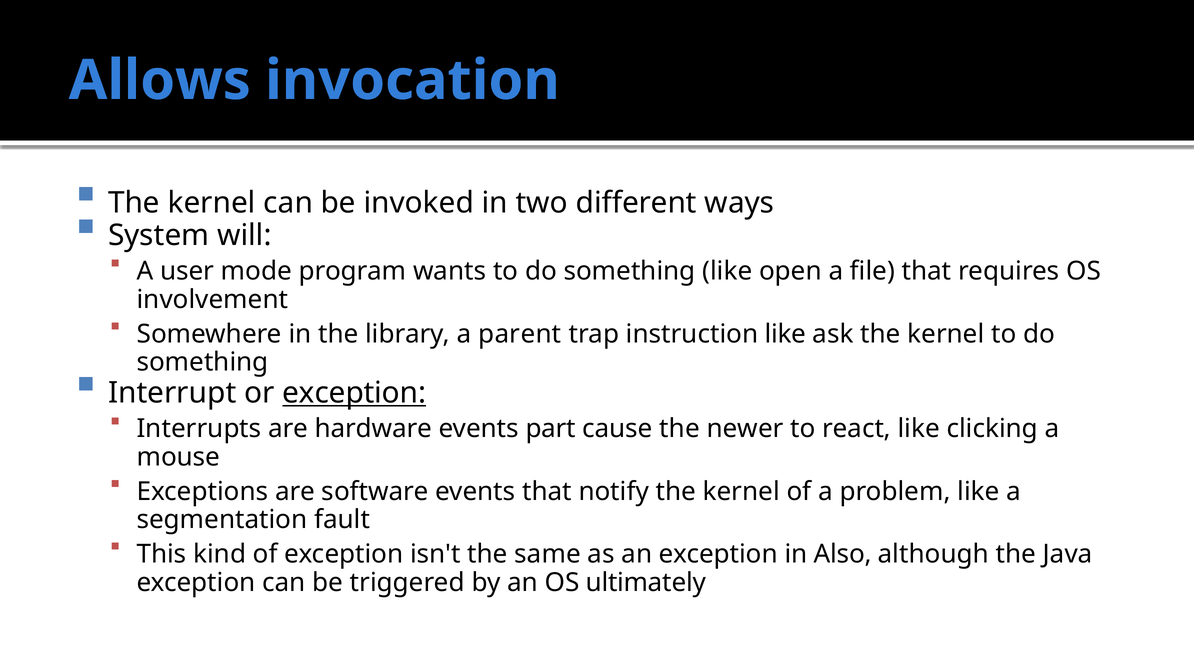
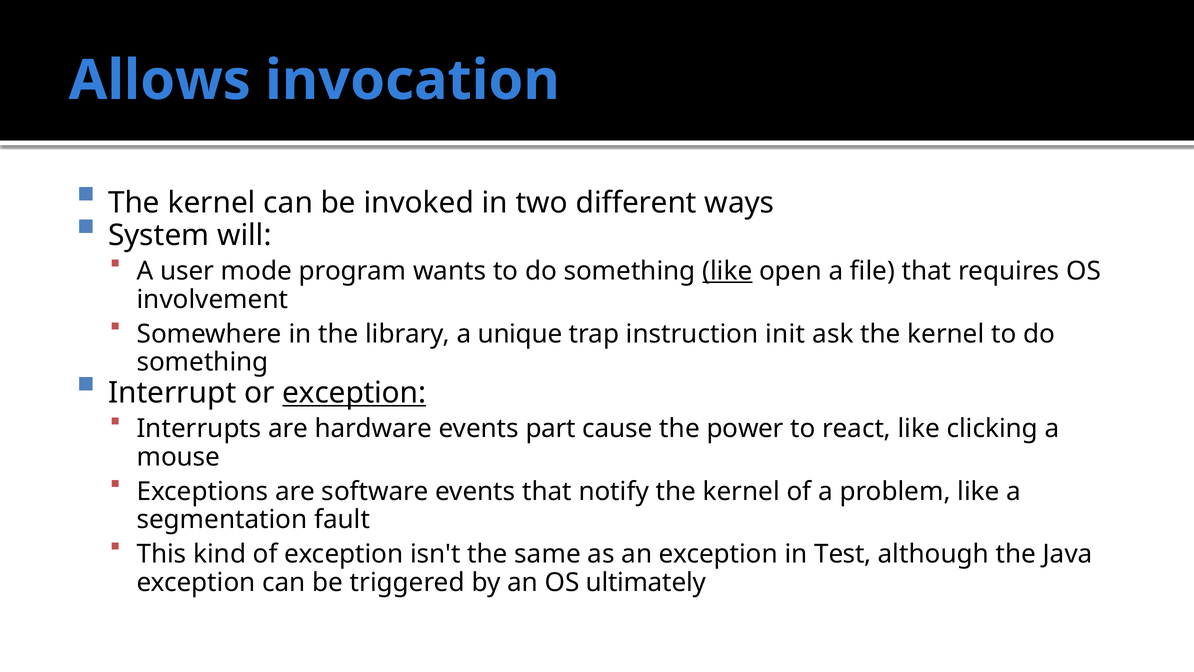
like underline: none -> present (727, 271)
parent: parent -> unique (520, 334)
instruction like: like -> init (785, 334)
newer: newer -> power (745, 429)
Also: Also -> Test (843, 554)
